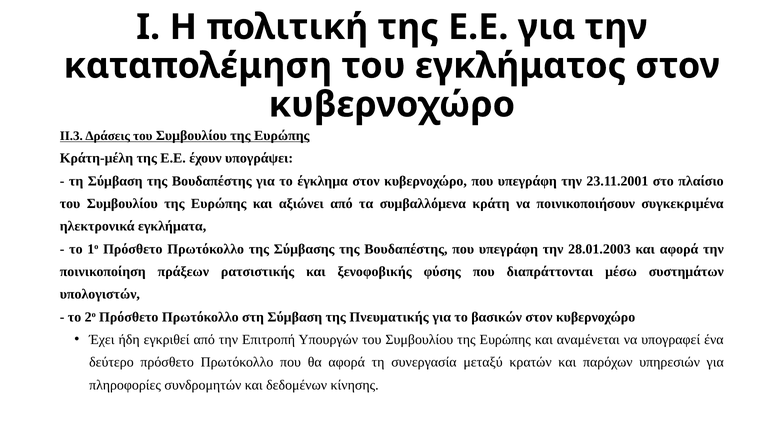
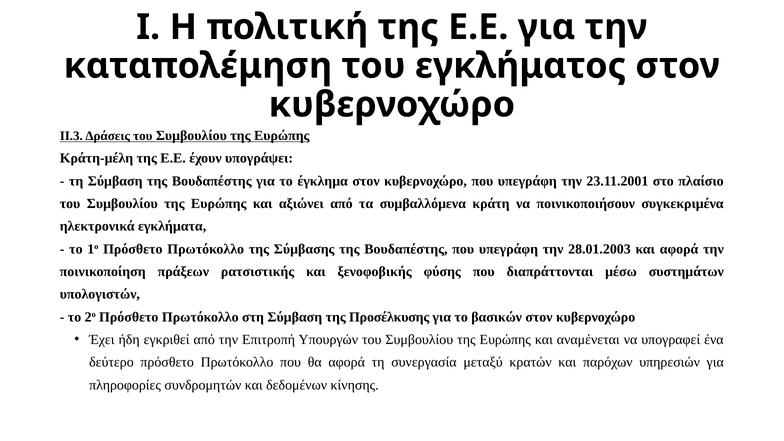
Πνευματικής: Πνευματικής -> Προσέλκυσης (389, 317)
